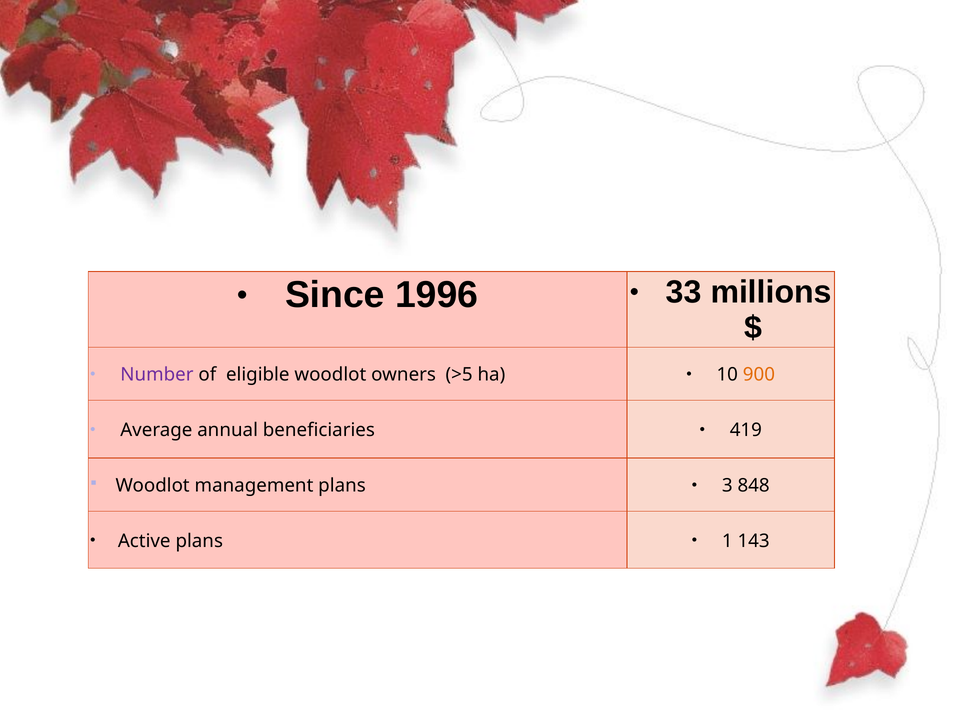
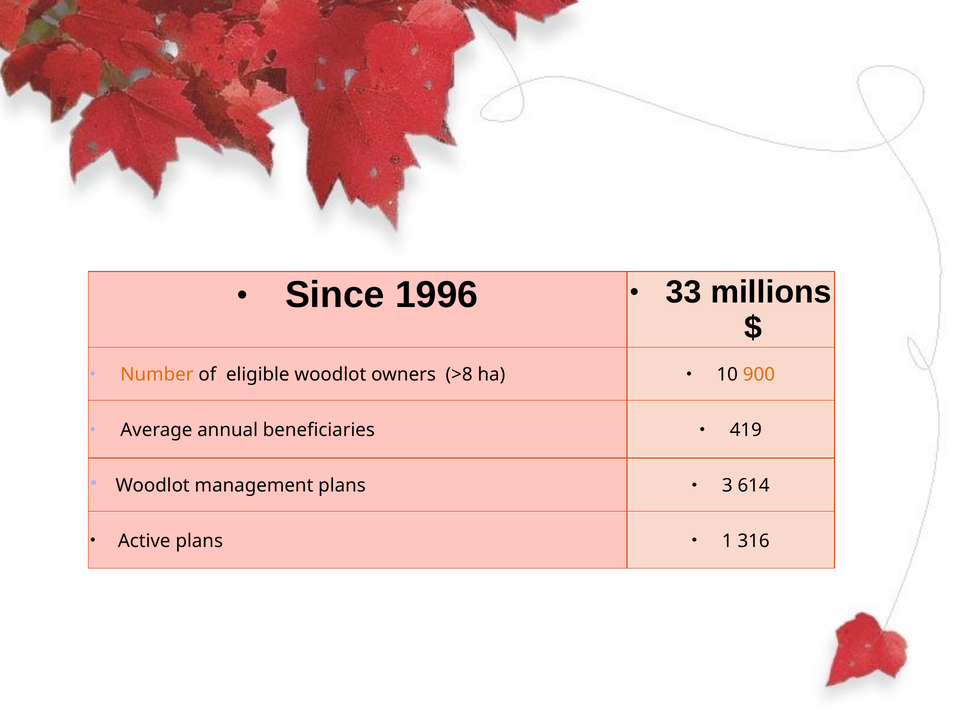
Number colour: purple -> orange (157, 375)
>5: >5 -> >8 (459, 375)
848: 848 -> 614 (754, 486)
143: 143 -> 316 (754, 541)
